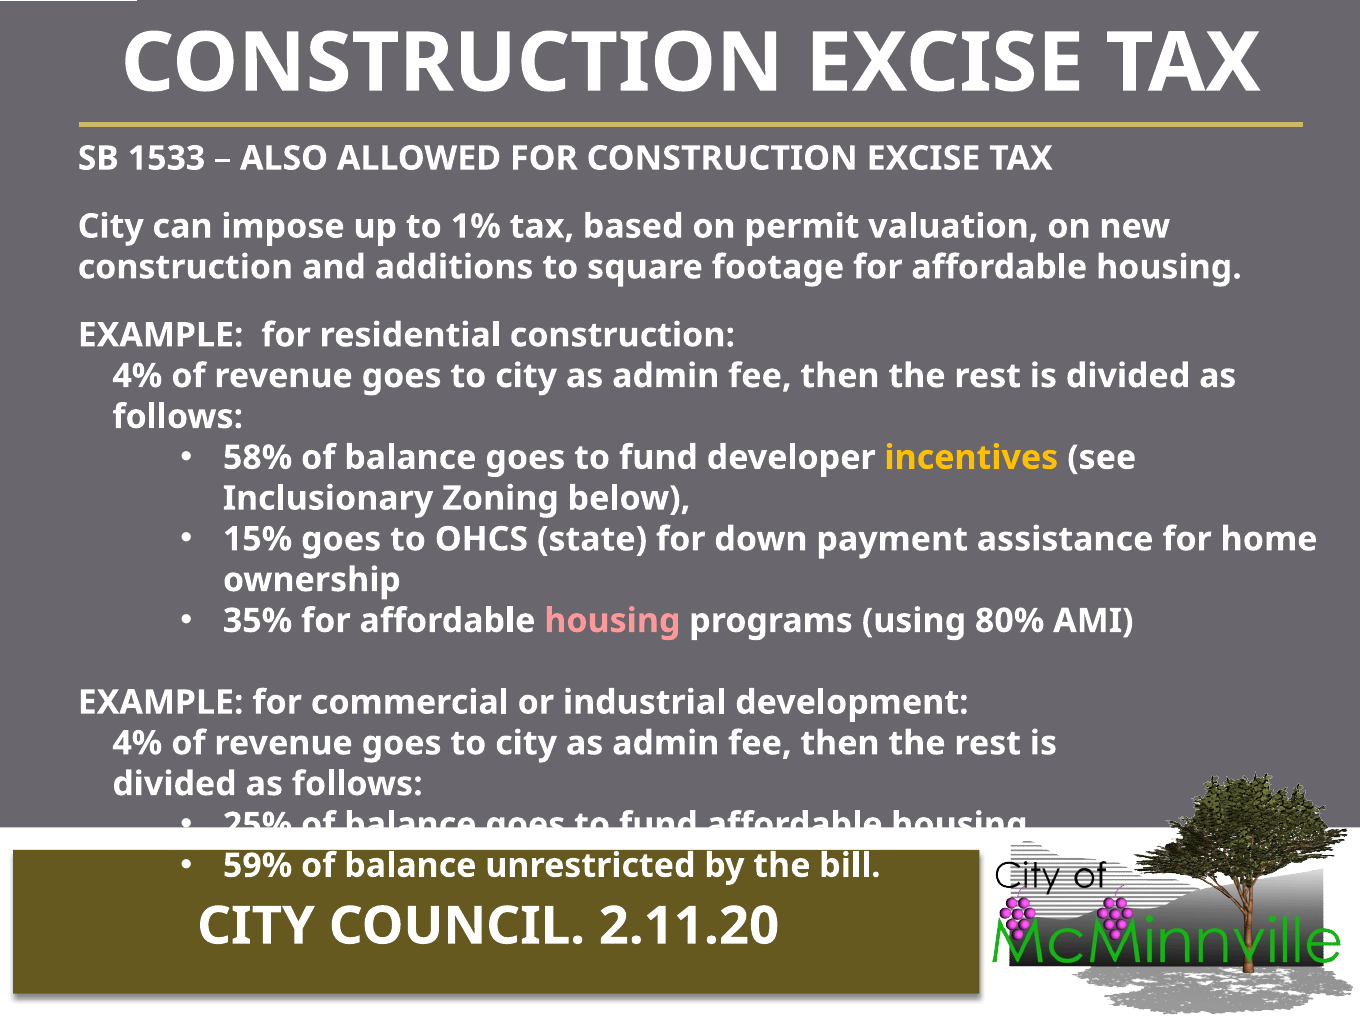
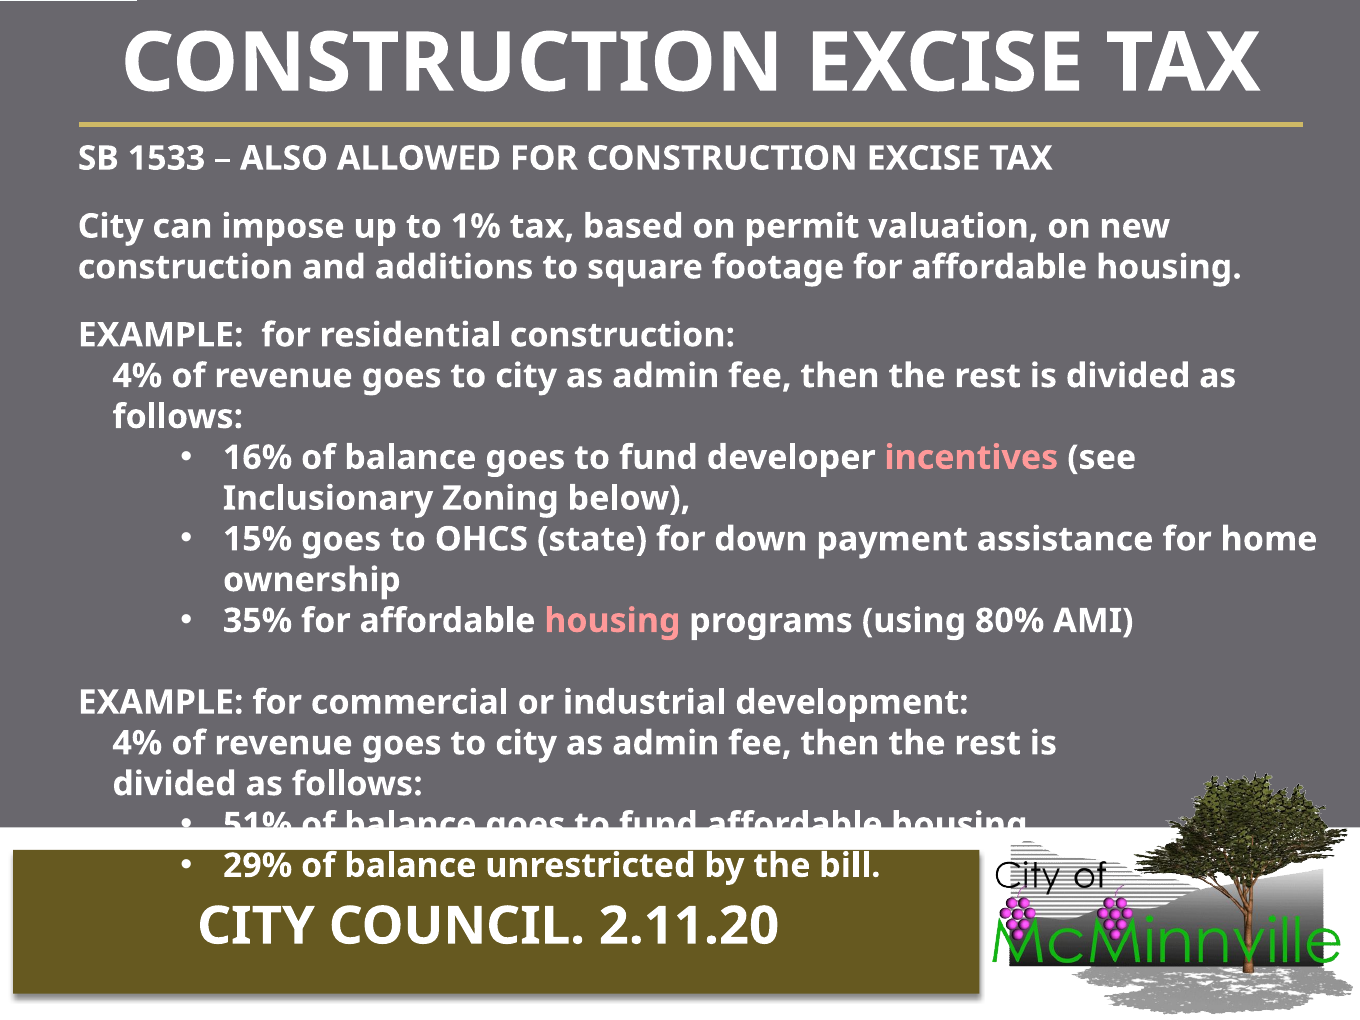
58%: 58% -> 16% (258, 458)
incentives colour: yellow -> pink (971, 458)
25%: 25% -> 51% (258, 825)
59%: 59% -> 29% (258, 866)
